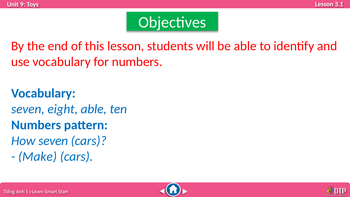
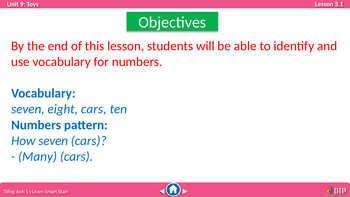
eight able: able -> cars (94, 109)
Make: Make -> Many (38, 156)
